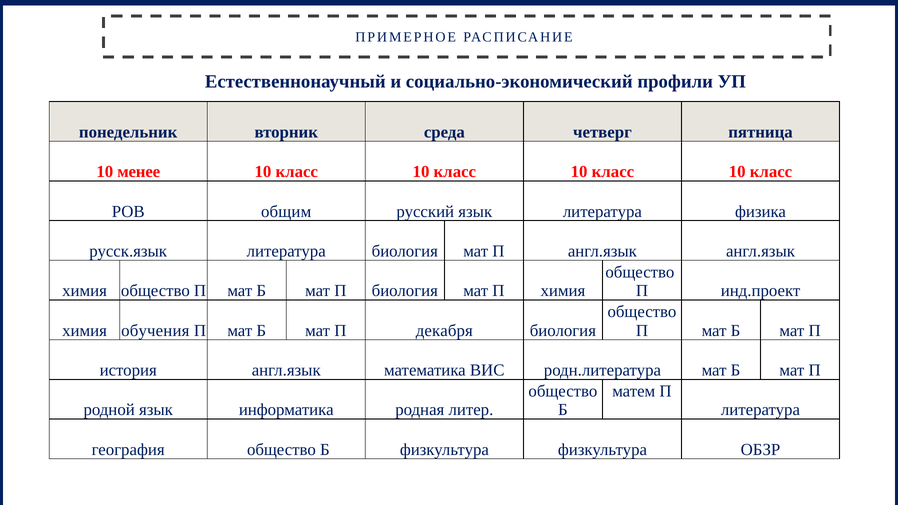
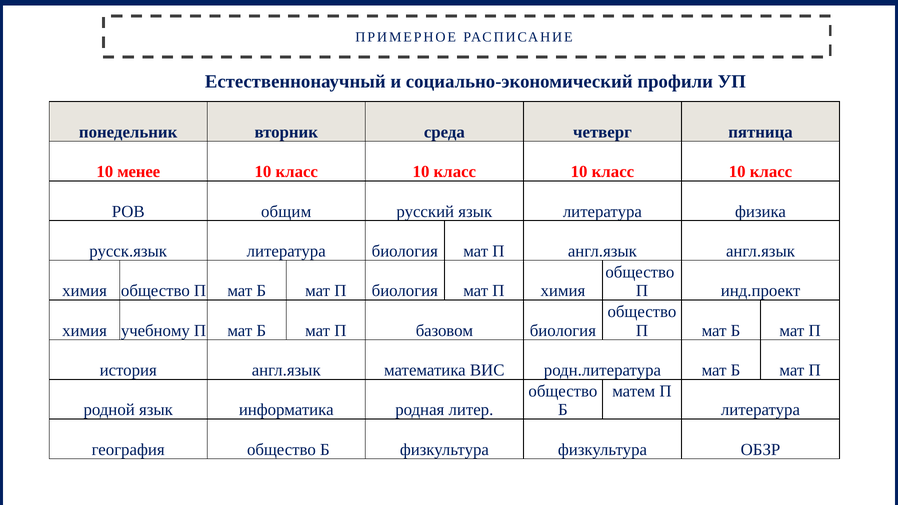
обучения: обучения -> учебному (155, 331)
декабря: декабря -> базовом (444, 331)
